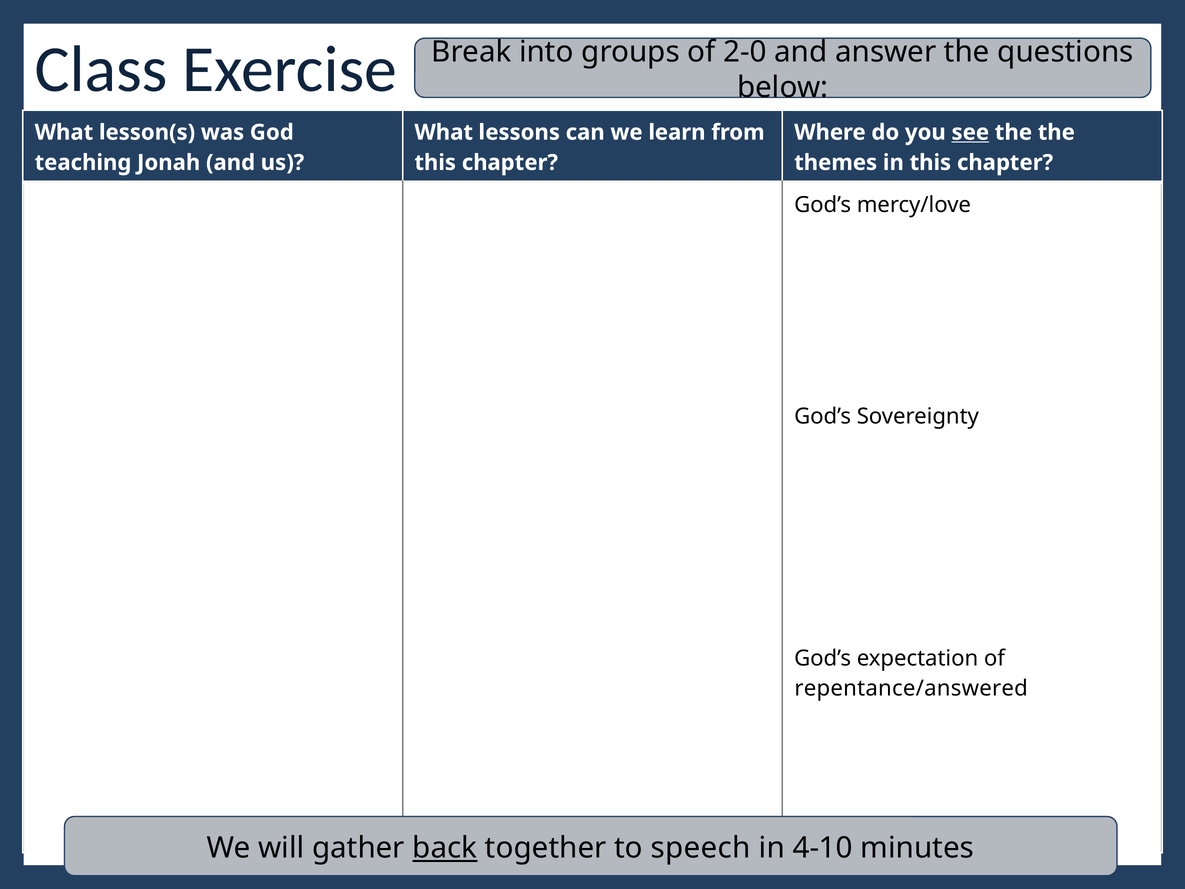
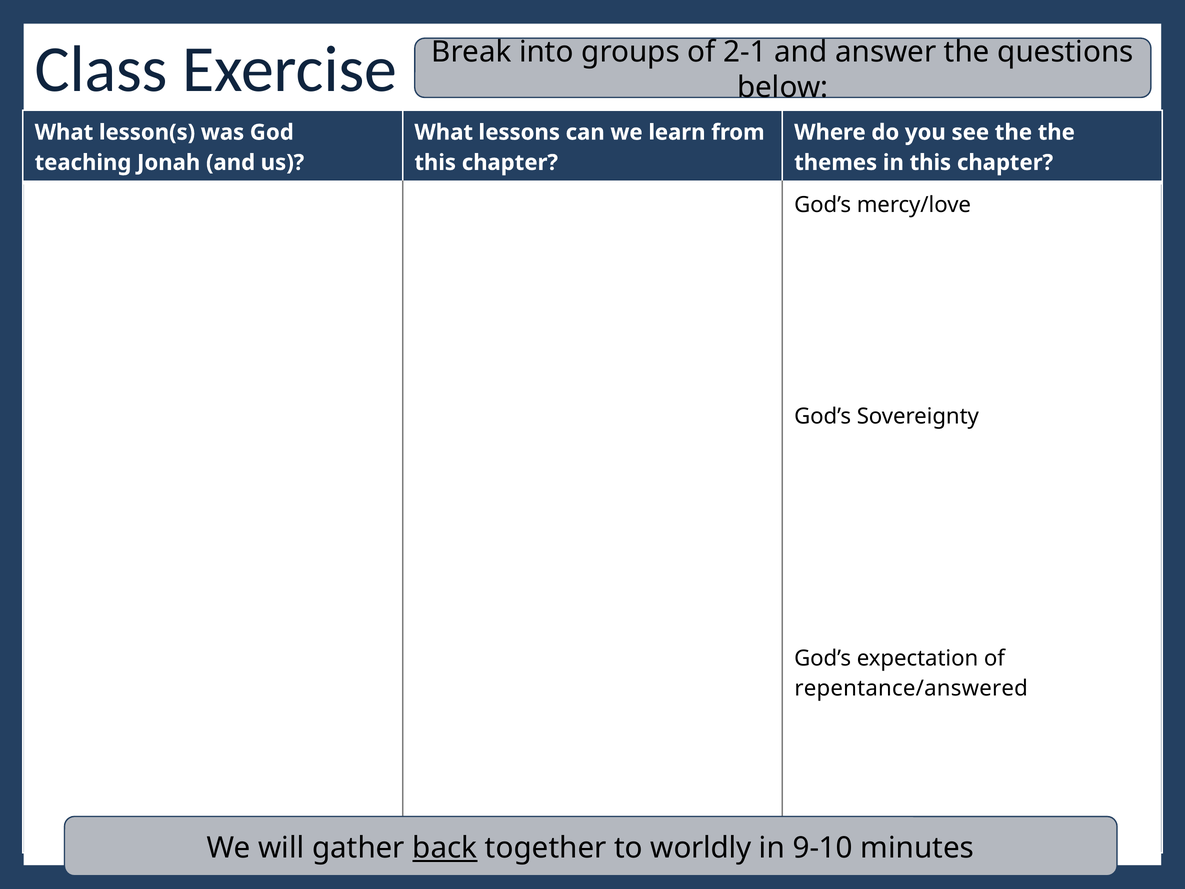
2-0: 2-0 -> 2-1 (745, 52)
see underline: present -> none (970, 132)
speech: speech -> worldly (701, 848)
4-10: 4-10 -> 9-10 (823, 848)
